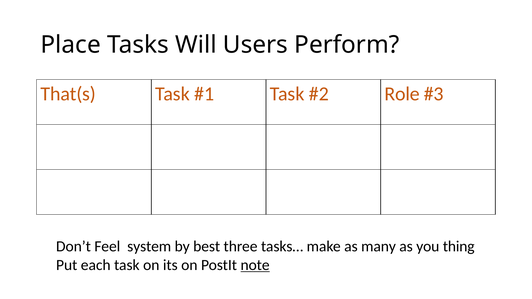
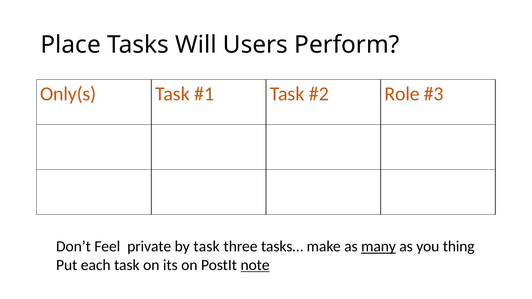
That(s: That(s -> Only(s (68, 94)
system: system -> private (149, 247)
by best: best -> task (207, 247)
many underline: none -> present (378, 247)
